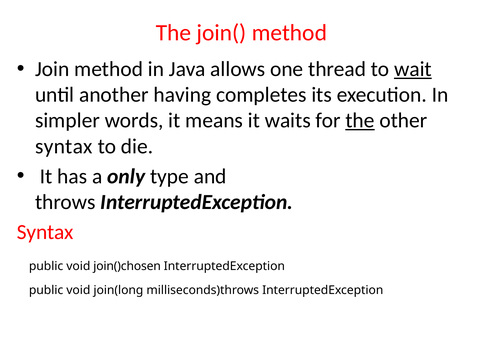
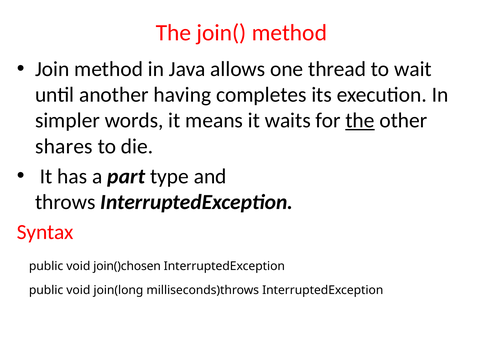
wait underline: present -> none (413, 69)
syntax: syntax -> shares (64, 146)
only: only -> part (126, 176)
